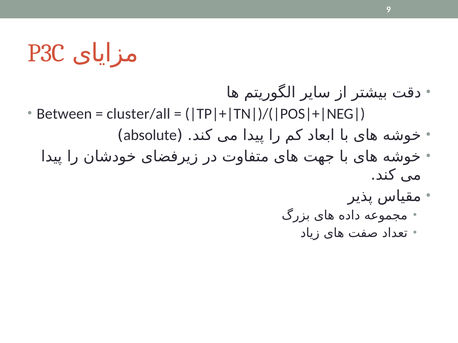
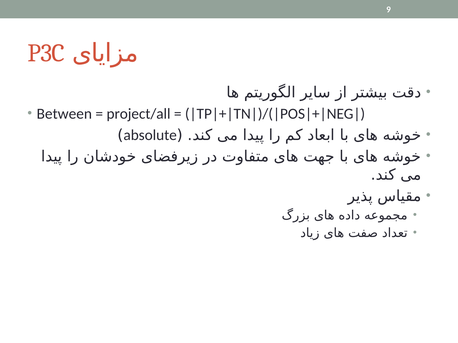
cluster/all: cluster/all -> project/all (139, 114)
